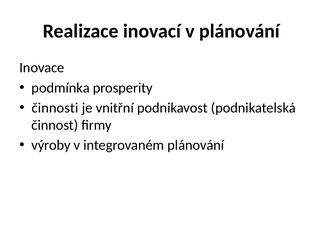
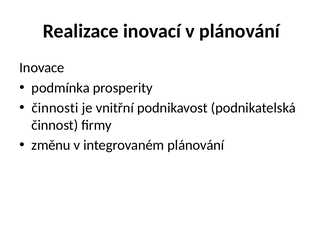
výroby: výroby -> změnu (51, 145)
